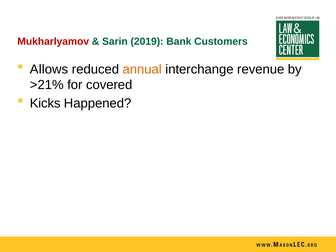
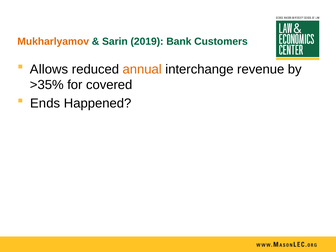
Mukharlyamov colour: red -> orange (53, 41)
>21%: >21% -> >35% (47, 85)
Kicks: Kicks -> Ends (45, 103)
